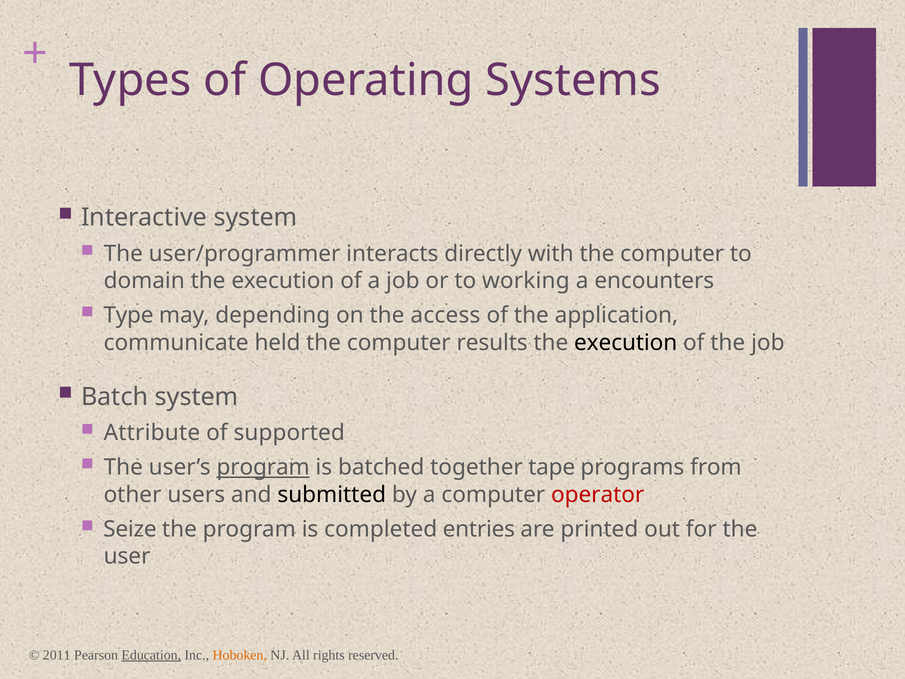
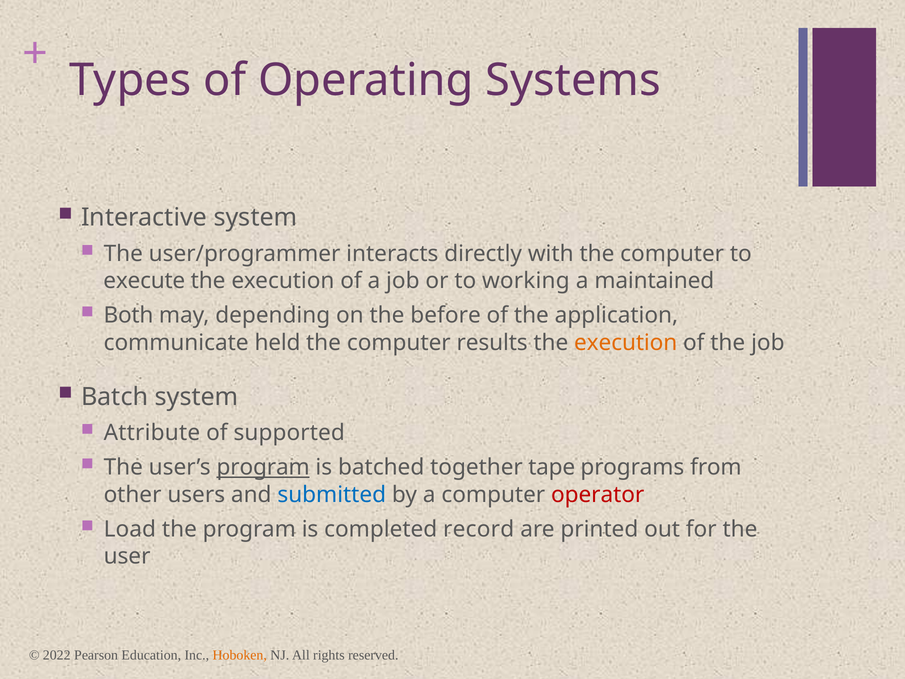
domain: domain -> execute (144, 281)
encounters: encounters -> maintained (654, 281)
Type: Type -> Both (128, 315)
access: access -> before (446, 315)
execution colour: black -> orange (626, 343)
submitted colour: black -> blue (332, 494)
Seize: Seize -> Load (130, 529)
entries: entries -> record (479, 529)
2011: 2011 -> 2022 (57, 655)
Education underline: present -> none (151, 655)
